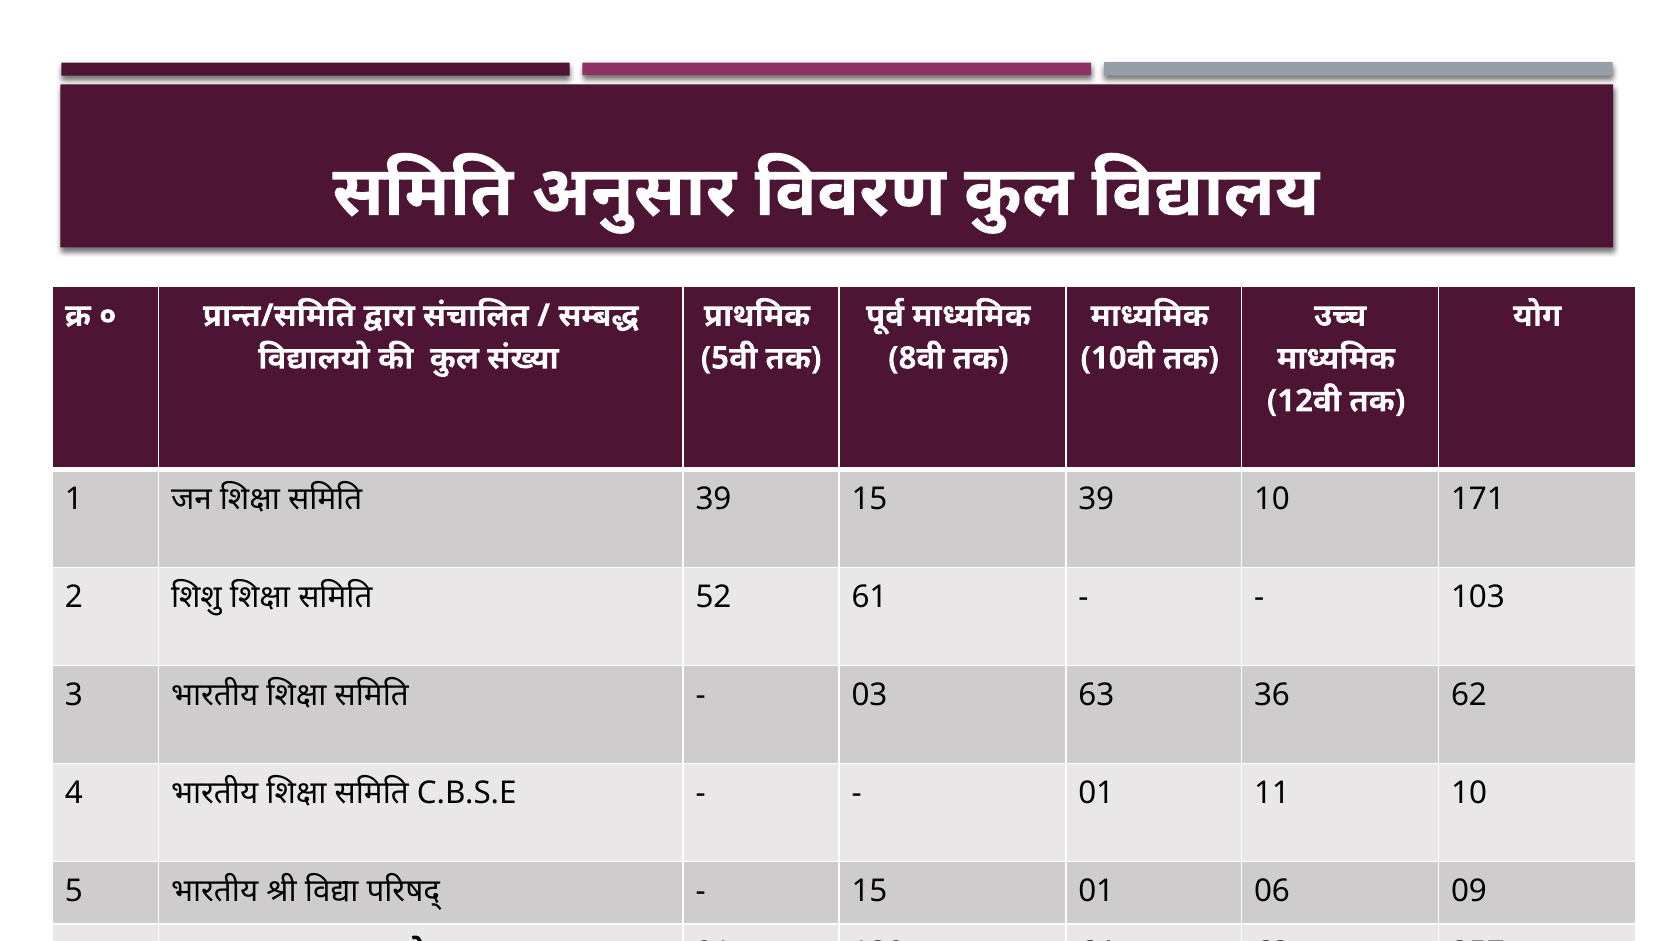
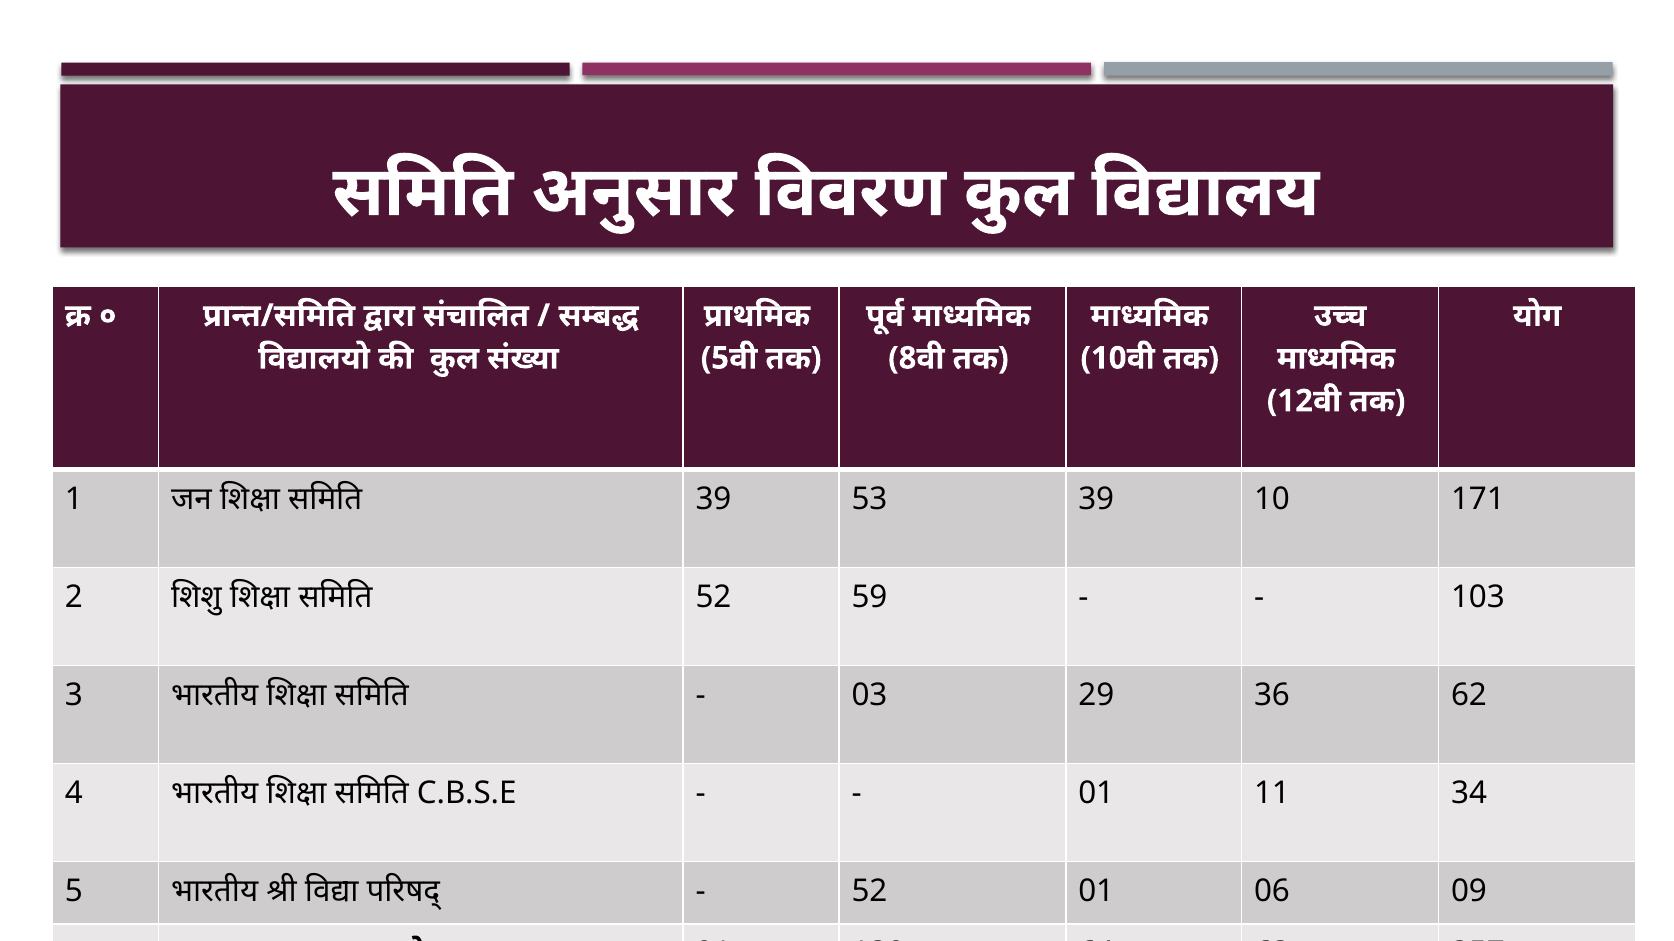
39 15: 15 -> 53 (870, 499)
61: 61 -> 59 (870, 597)
03 63: 63 -> 29 (1096, 695)
11 10: 10 -> 34 (1469, 793)
15: 15 -> 52 (870, 891)
